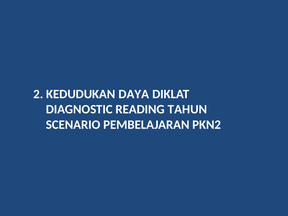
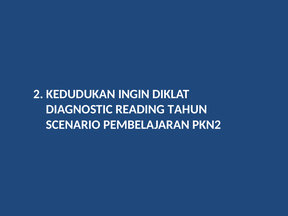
DAYA: DAYA -> INGIN (134, 94)
